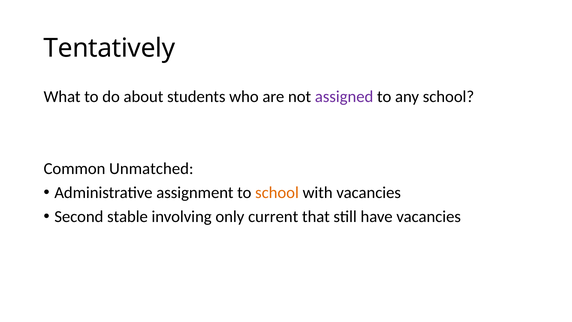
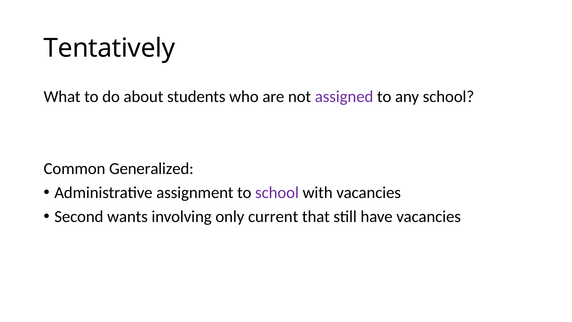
Unmatched: Unmatched -> Generalized (151, 169)
school colour: orange -> purple (277, 193)
stable: stable -> wants (127, 217)
